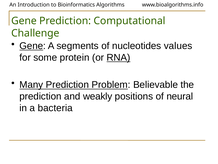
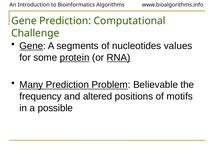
protein underline: none -> present (75, 57)
prediction: prediction -> frequency (40, 96)
weakly: weakly -> altered (98, 96)
neural: neural -> motifs (180, 96)
bacteria: bacteria -> possible (55, 108)
